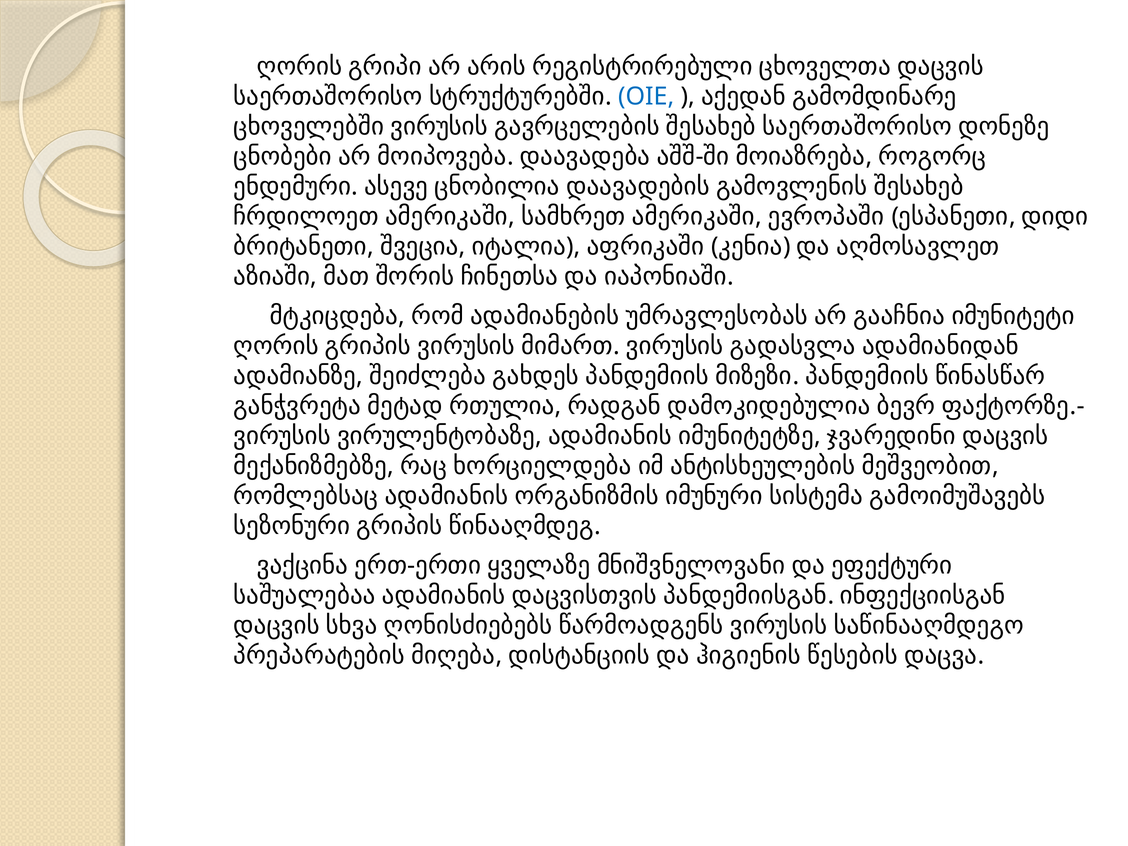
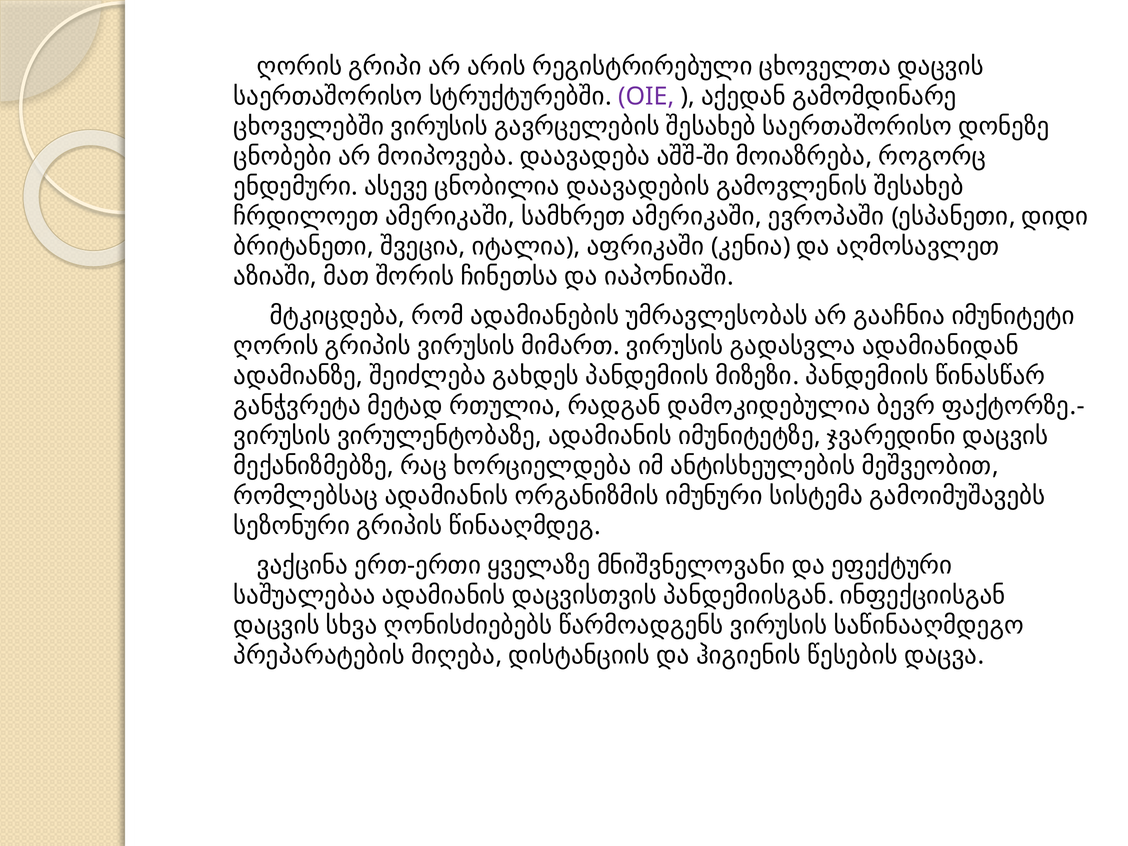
OIE colour: blue -> purple (646, 96)
